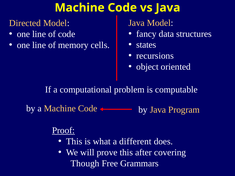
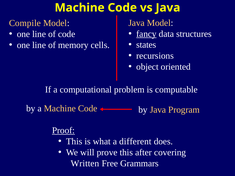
Directed: Directed -> Compile (25, 23)
fancy underline: none -> present (146, 34)
Though: Though -> Written (85, 164)
